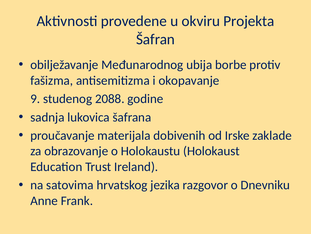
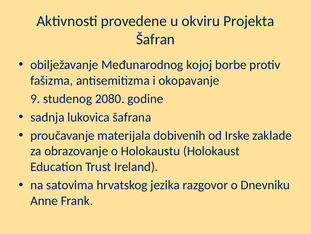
ubija: ubija -> kojoj (199, 65)
2088: 2088 -> 2080 (110, 99)
